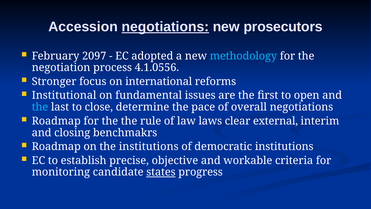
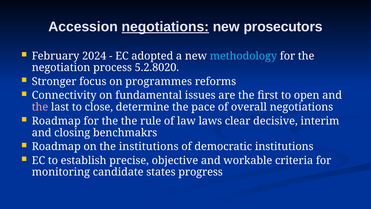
2097: 2097 -> 2024 (94, 56)
4.1.0556: 4.1.0556 -> 5.2.8020 (157, 68)
international: international -> programmes (159, 81)
Institutional: Institutional -> Connectivity (64, 95)
the colour: light blue -> pink (40, 107)
external: external -> decisive (275, 121)
states underline: present -> none (161, 172)
